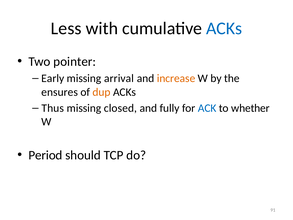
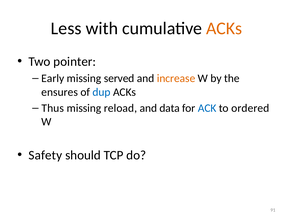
ACKs colour: blue -> orange (224, 28)
arrival: arrival -> served (119, 78)
dup colour: orange -> blue (102, 92)
closed: closed -> reload (120, 108)
fully: fully -> data (170, 108)
whether: whether -> ordered (250, 108)
Period: Period -> Safety (45, 155)
